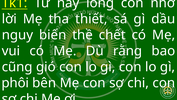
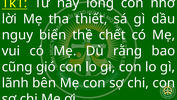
phôi: phôi -> lãnh (15, 83)
